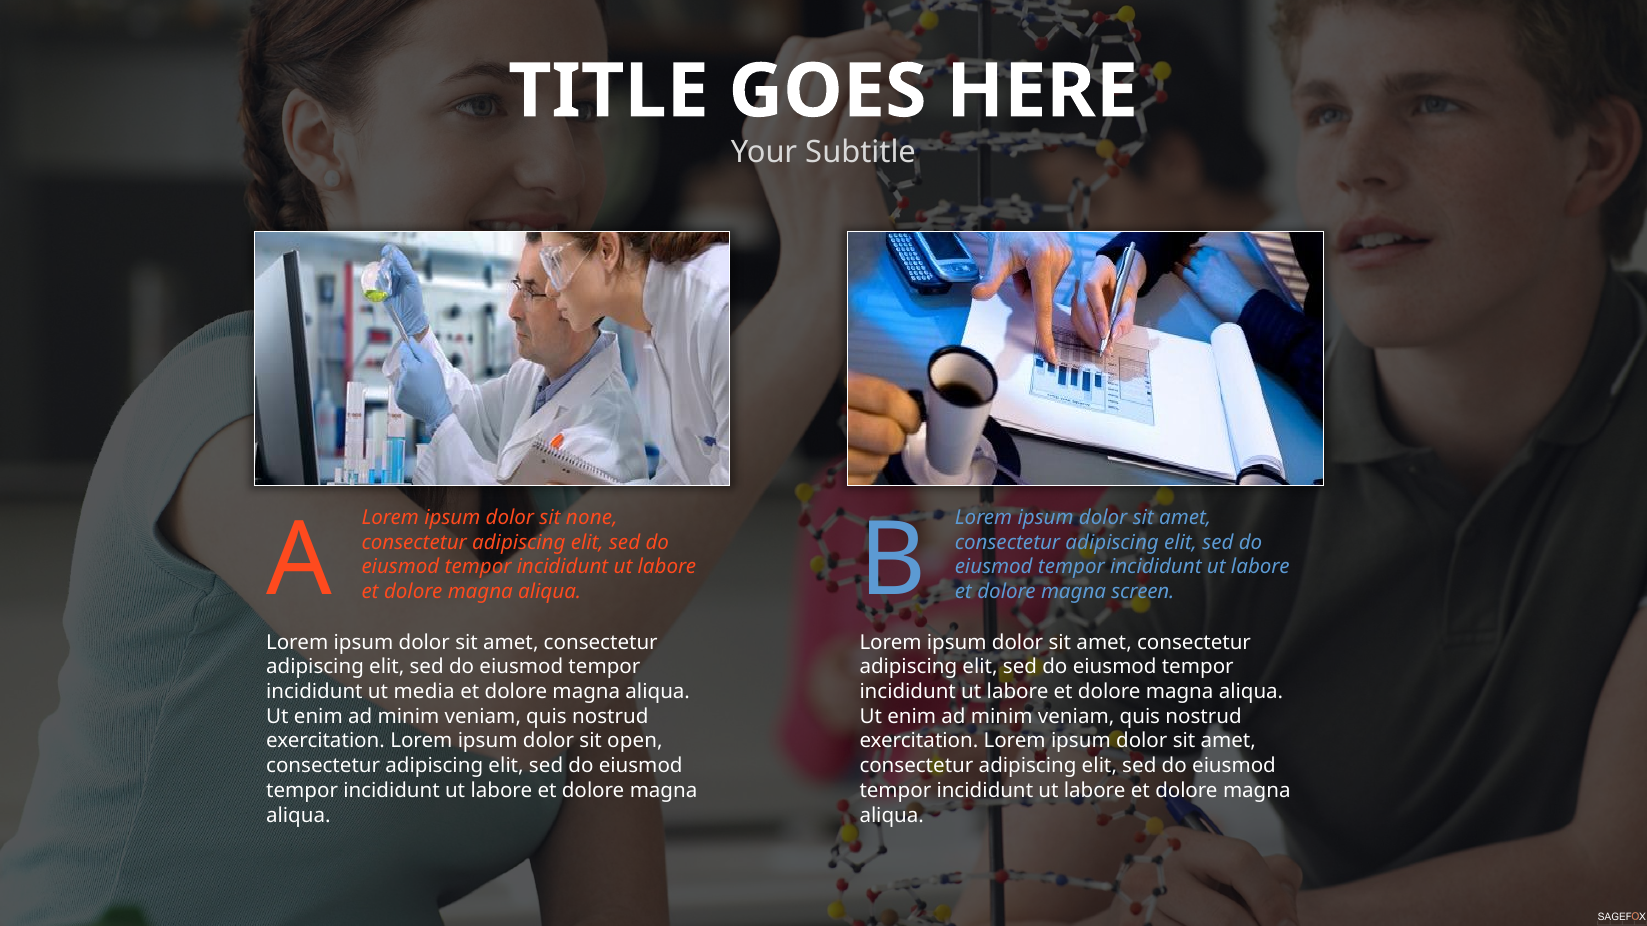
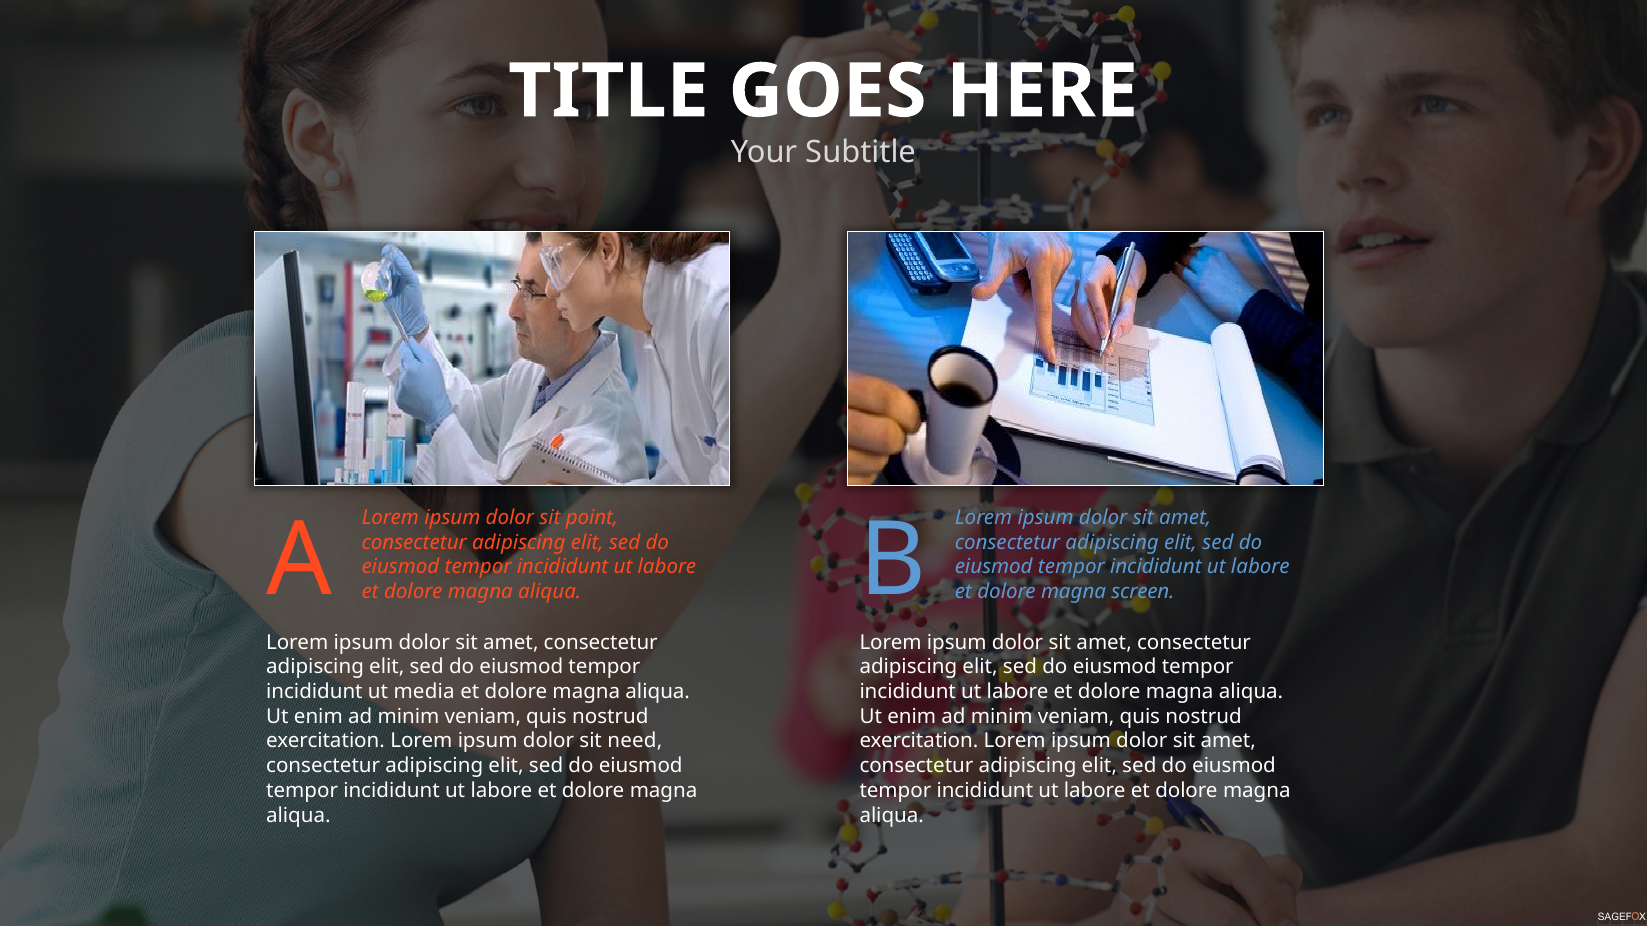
none: none -> point (592, 518)
open: open -> need (635, 742)
